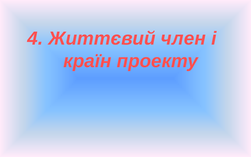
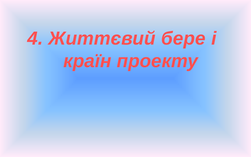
член: член -> бере (183, 38)
